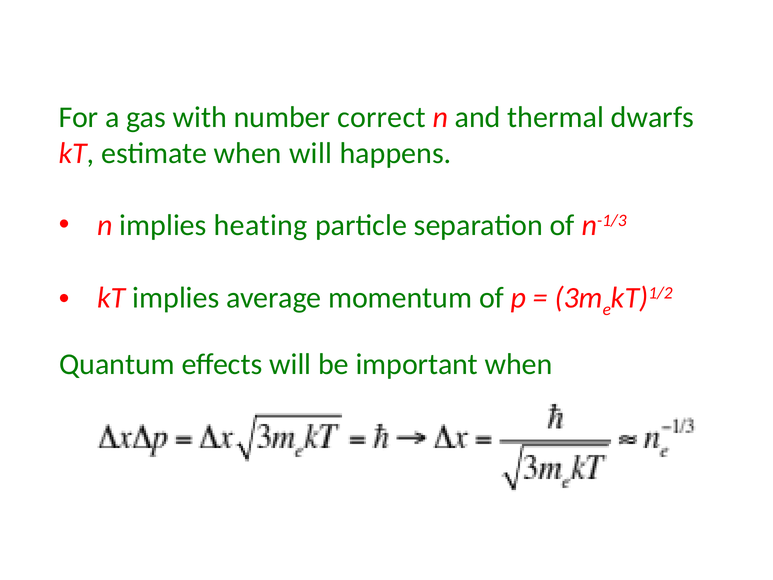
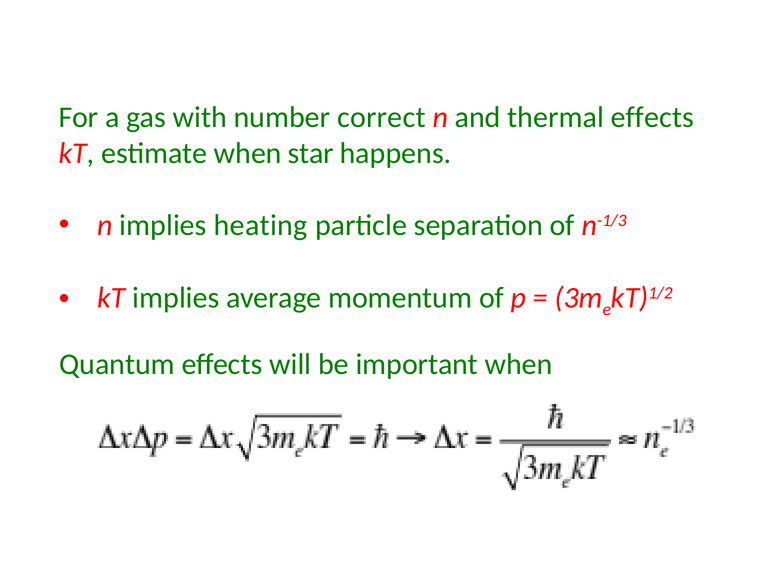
thermal dwarfs: dwarfs -> effects (652, 117)
when will: will -> star (311, 153)
